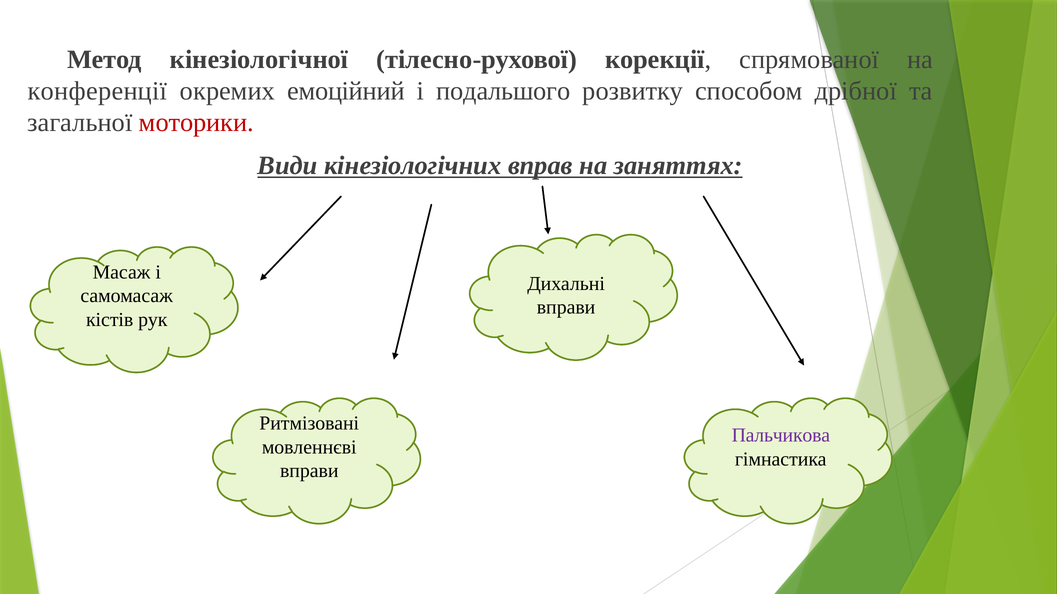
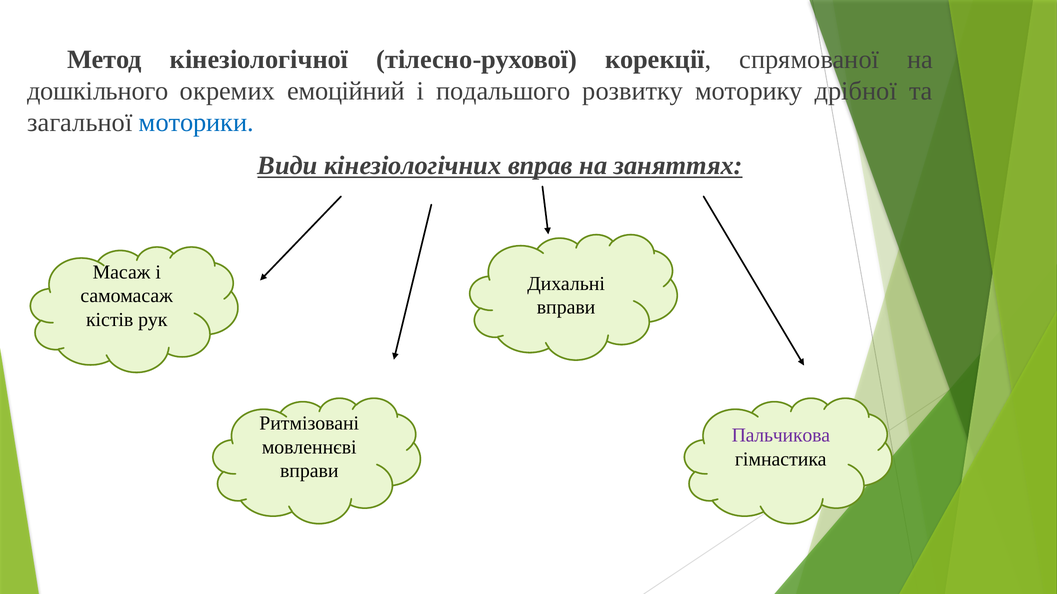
конференції: конференції -> дошкільного (98, 91)
способом: способом -> моторику (749, 91)
моторики colour: red -> blue (196, 123)
